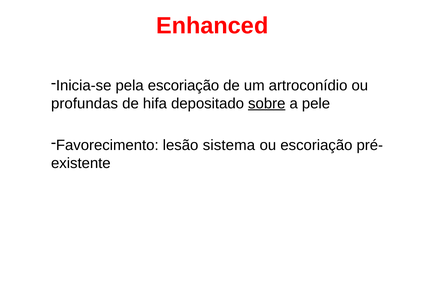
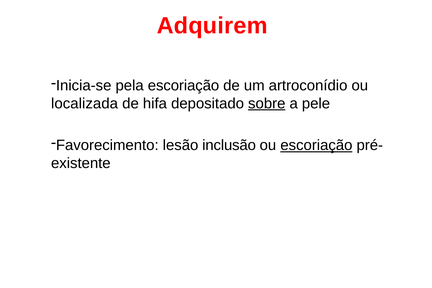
Enhanced: Enhanced -> Adquirem (212, 26)
profundas: profundas -> localizada (85, 103)
sistema: sistema -> inclusão (229, 145)
escoriação underline: none -> present (316, 145)
